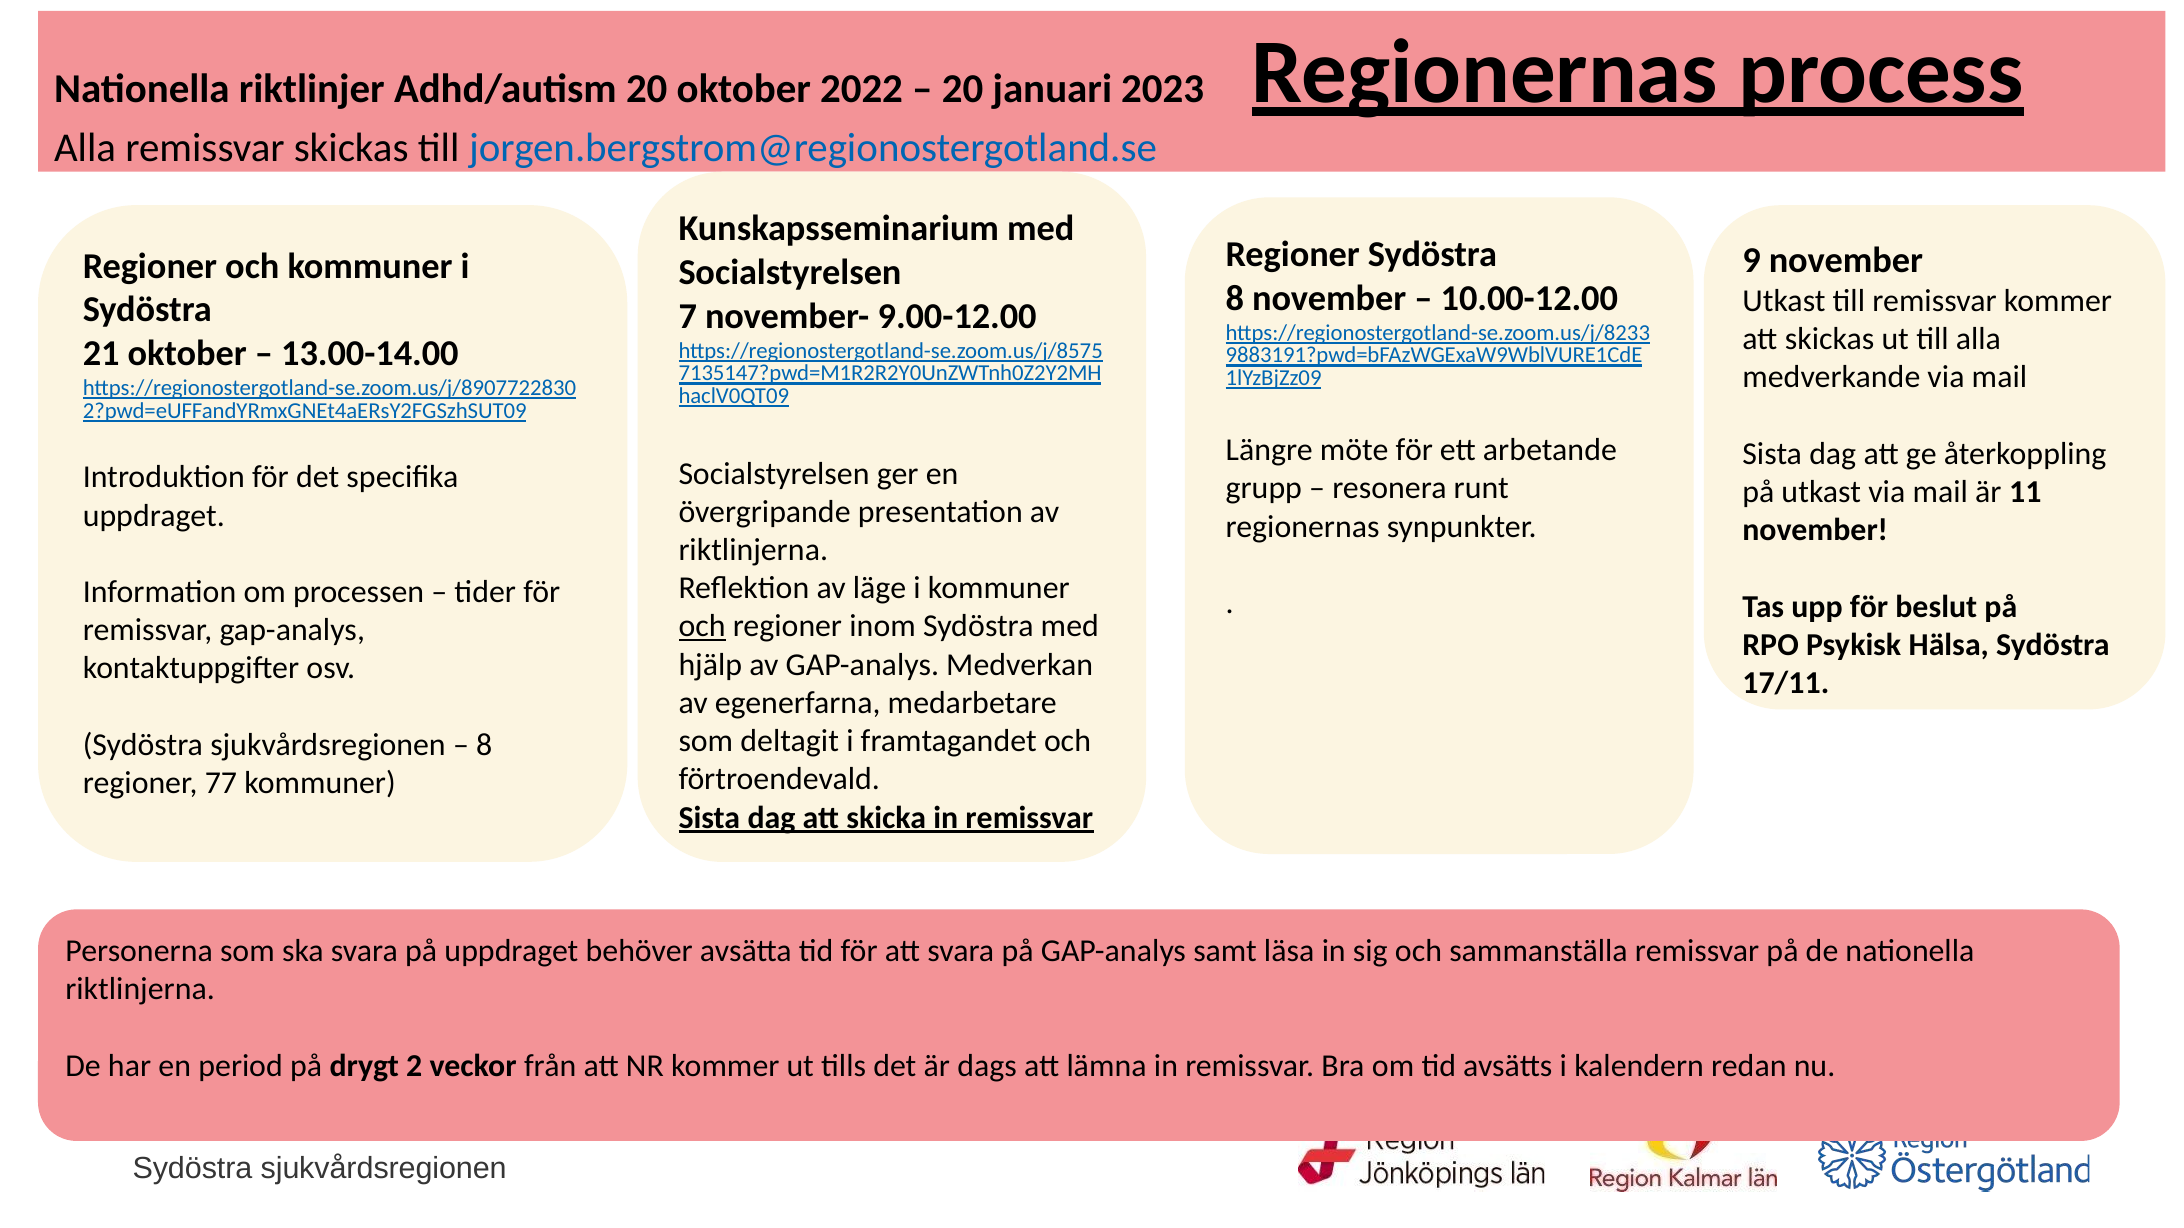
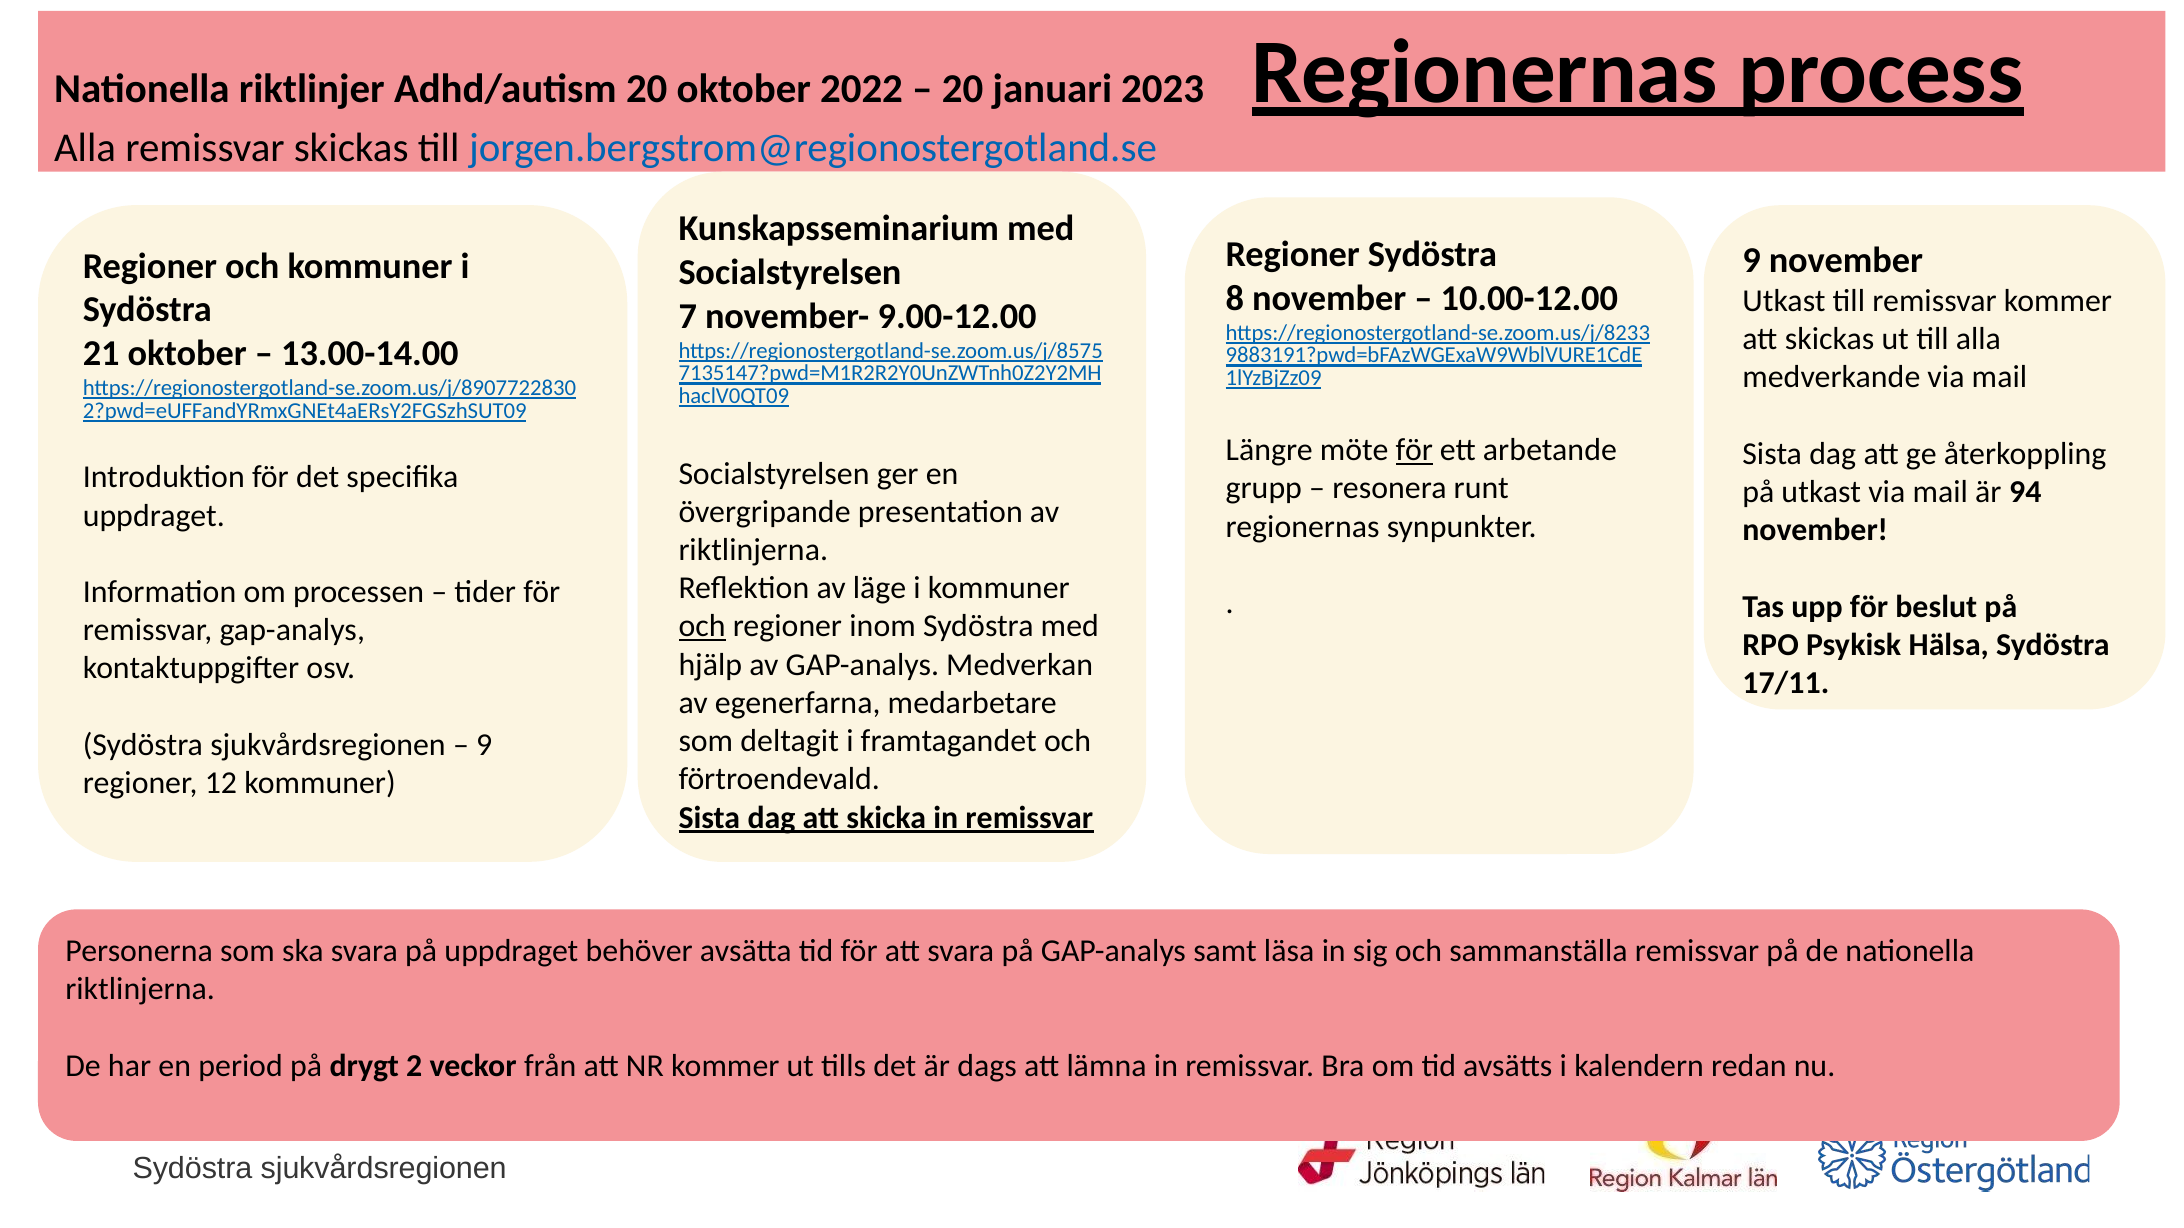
för underline: none -> present (1414, 450)
11: 11 -> 94 (2025, 492)
8: 8 -> 9 (484, 745)
77: 77 -> 12 (221, 783)
